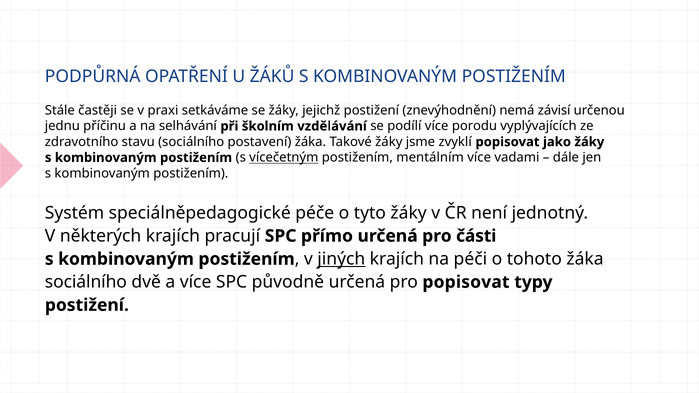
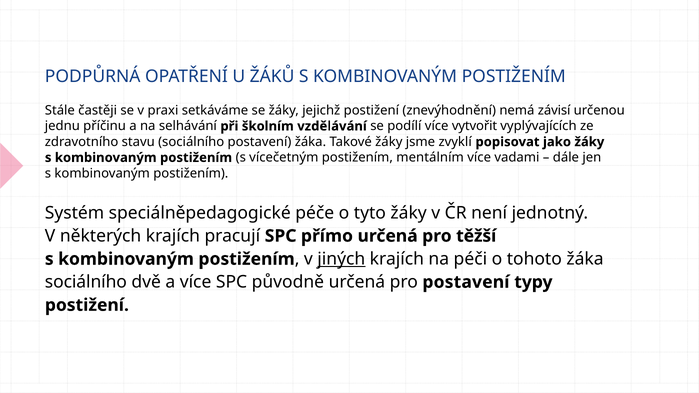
porodu: porodu -> vytvořit (475, 126)
vícečetným underline: present -> none (284, 158)
části: části -> těžší (476, 236)
pro popisovat: popisovat -> postavení (466, 282)
